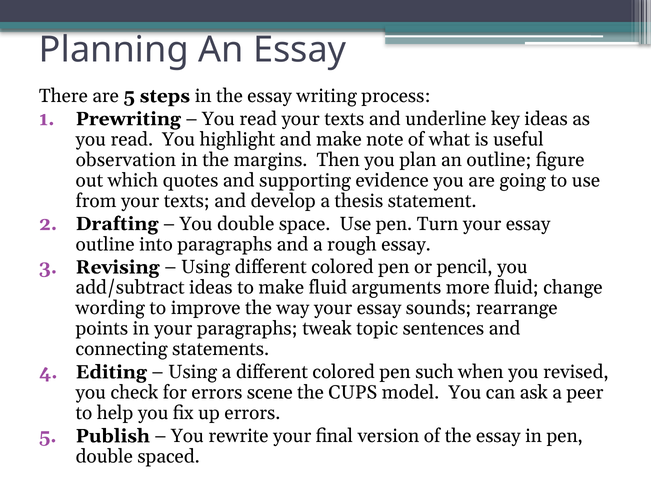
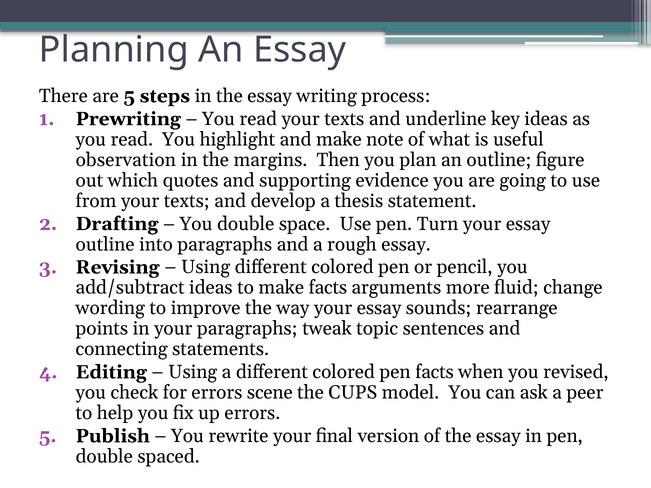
make fluid: fluid -> facts (328, 288)
pen such: such -> facts (435, 372)
